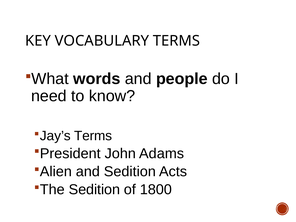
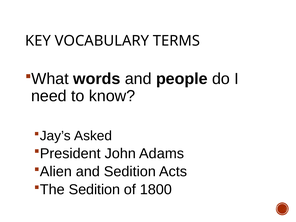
Terms: Terms -> Asked (93, 136)
